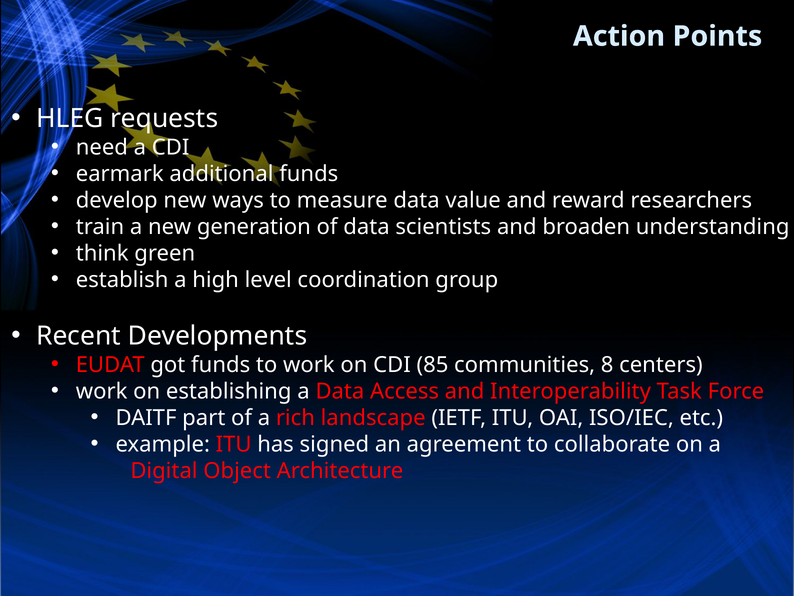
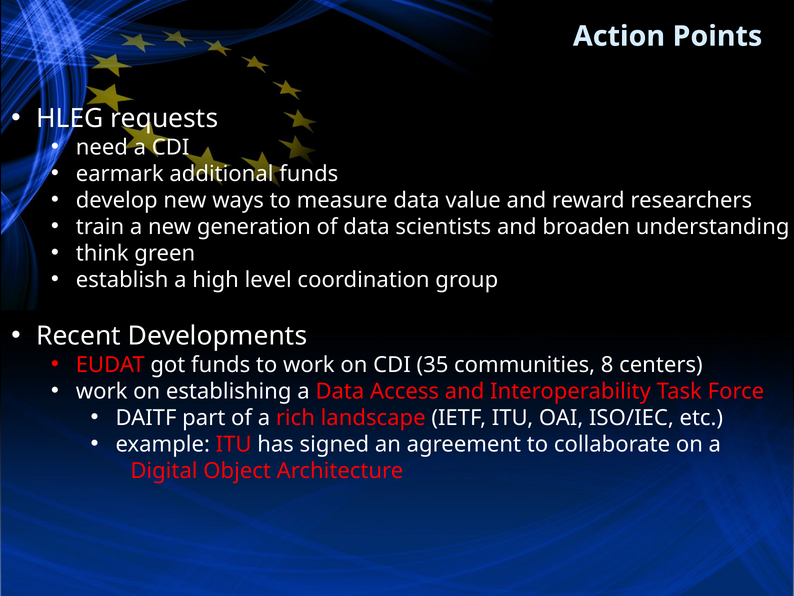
85: 85 -> 35 (432, 364)
